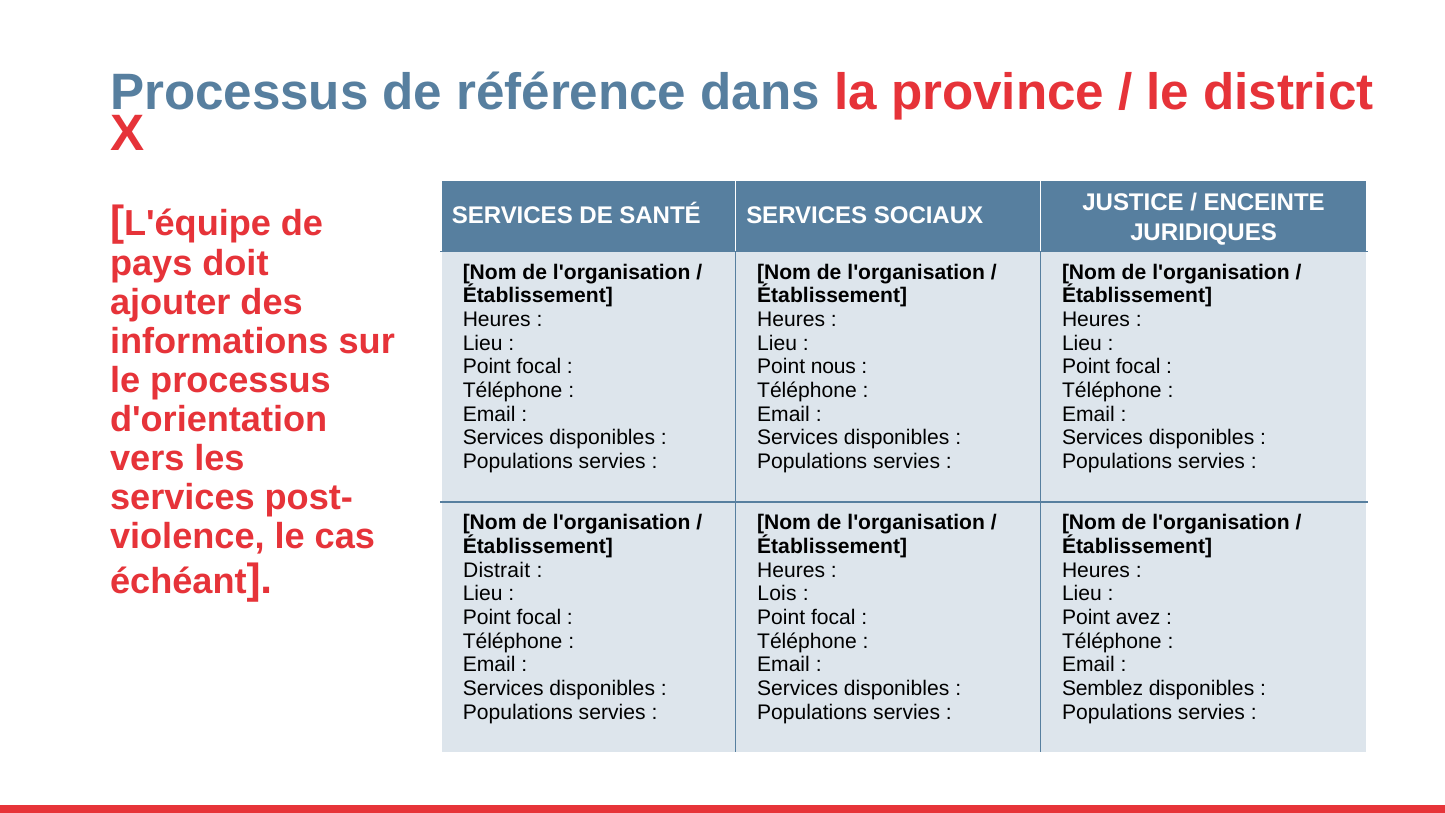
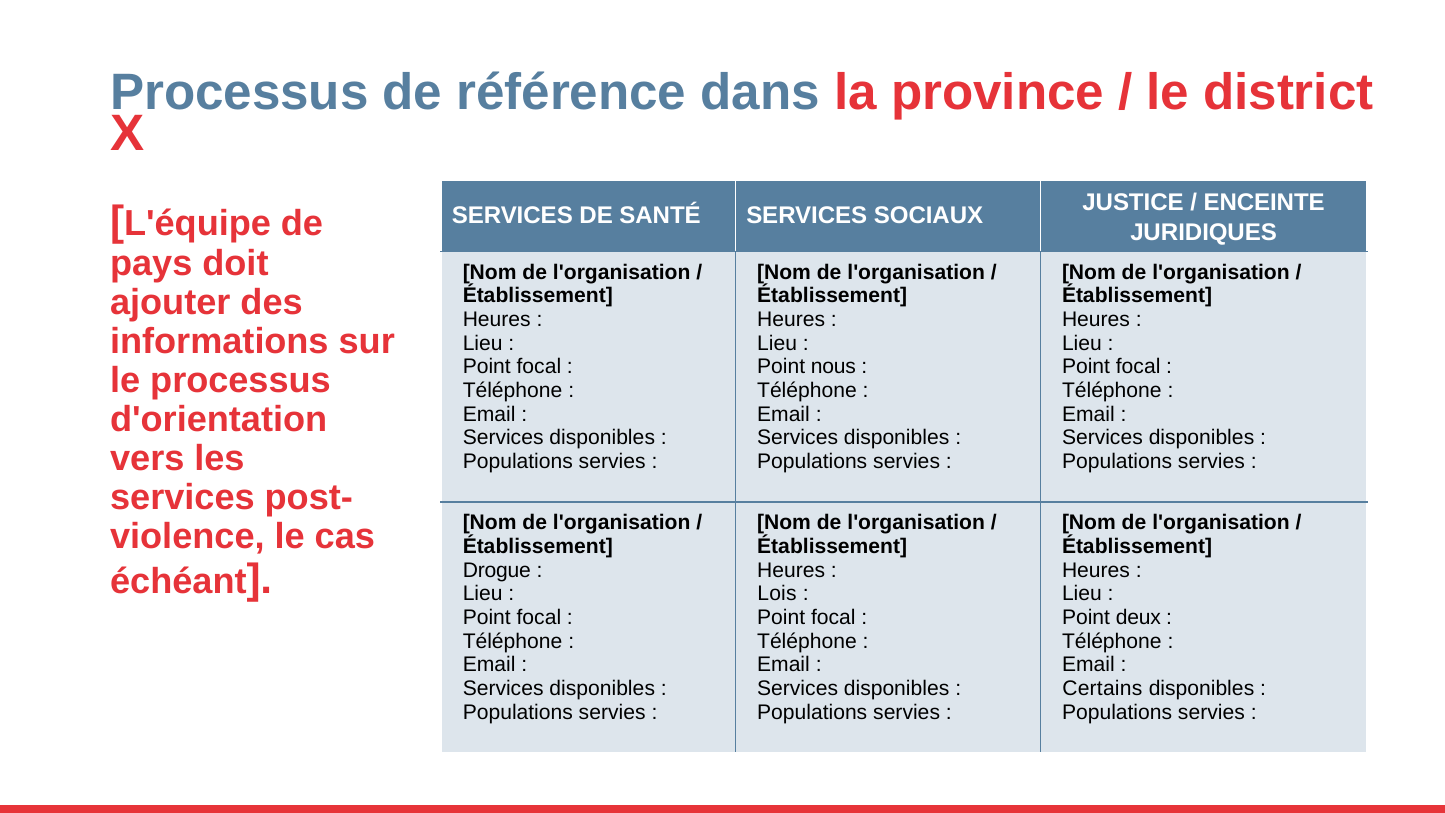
Distrait: Distrait -> Drogue (497, 570)
avez: avez -> deux (1138, 618)
Semblez: Semblez -> Certains (1102, 689)
